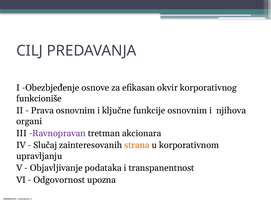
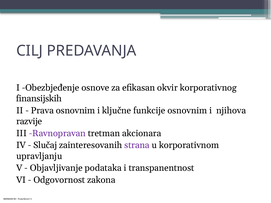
funkcioniše: funkcioniše -> finansijskih (39, 99)
organi: organi -> razvije (29, 121)
strana colour: orange -> purple (137, 145)
upozna: upozna -> zakona (101, 180)
